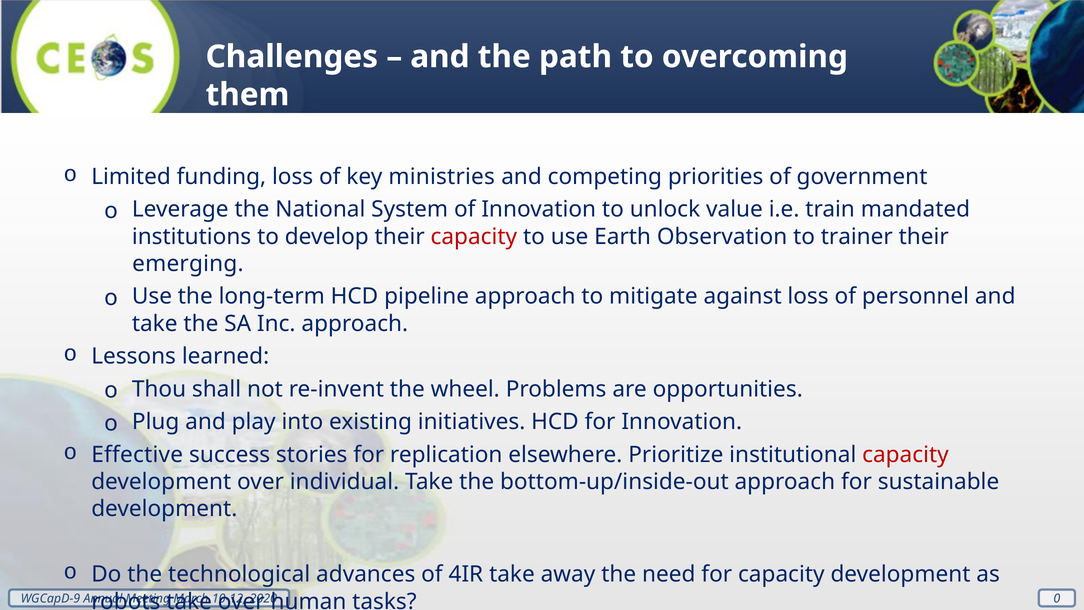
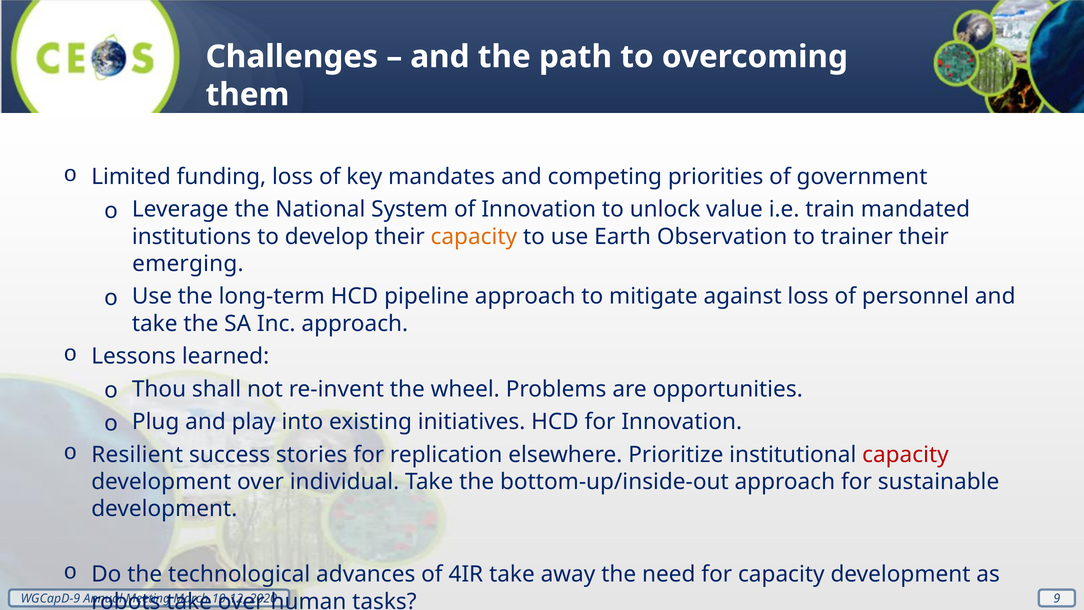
ministries: ministries -> mandates (442, 177)
capacity colour: red -> orange (474, 237)
Effective: Effective -> Resilient (137, 454)
0: 0 -> 9 (1057, 599)
